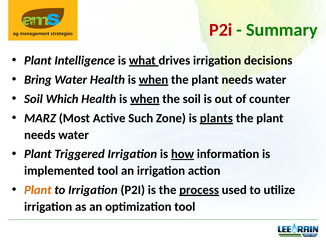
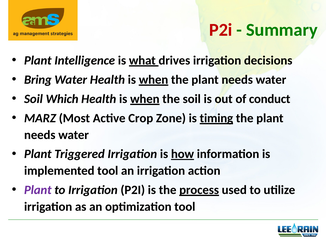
counter: counter -> conduct (270, 99)
Such: Such -> Crop (141, 118)
plants: plants -> timing (216, 118)
Plant colour: orange -> purple (38, 190)
